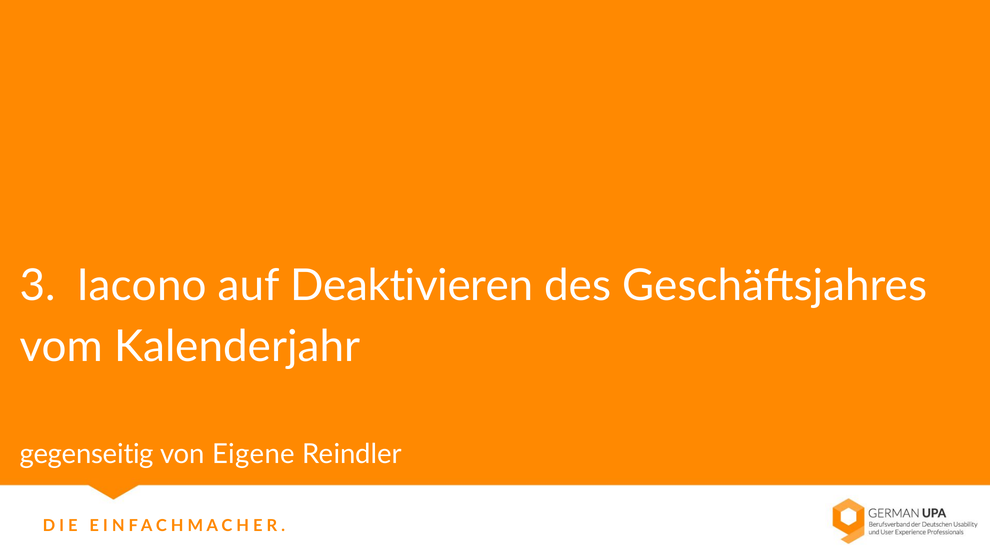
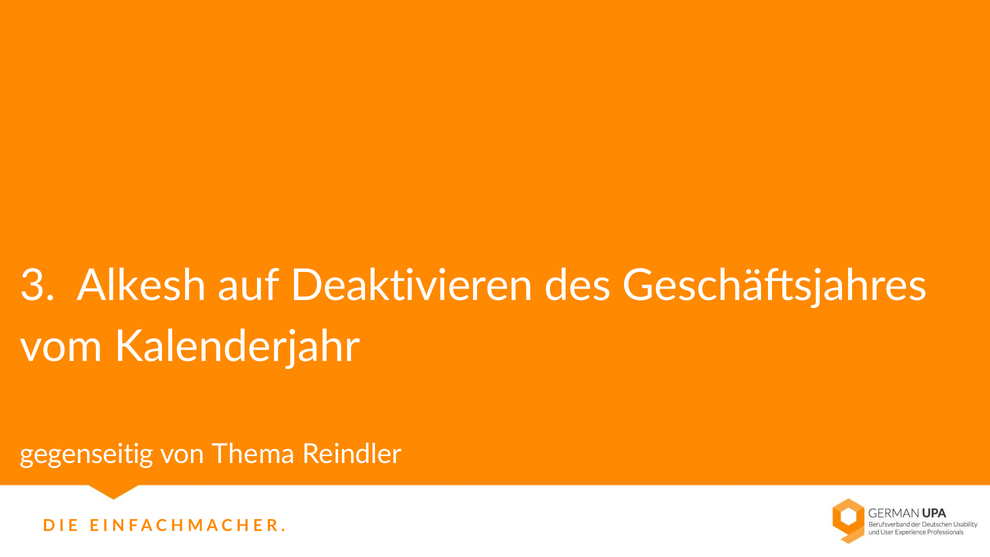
Iacono: Iacono -> Alkesh (142, 286)
Eigene: Eigene -> Thema (253, 454)
